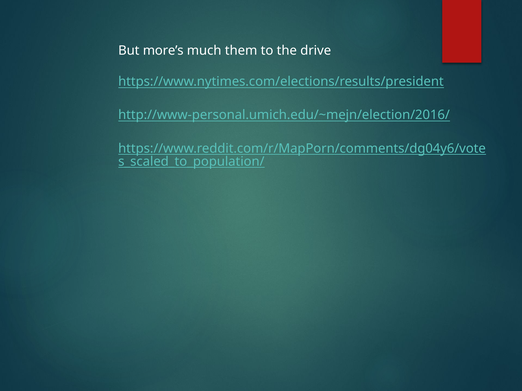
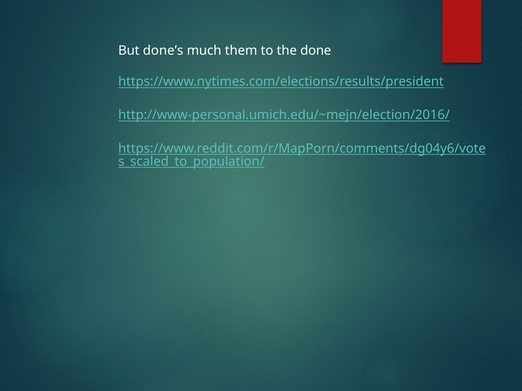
more’s: more’s -> done’s (163, 50)
drive: drive -> done (316, 50)
